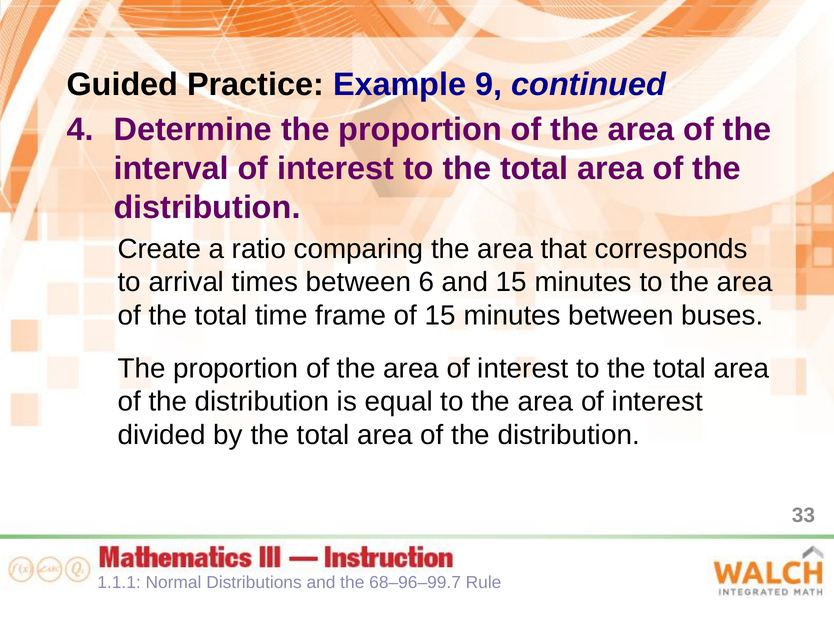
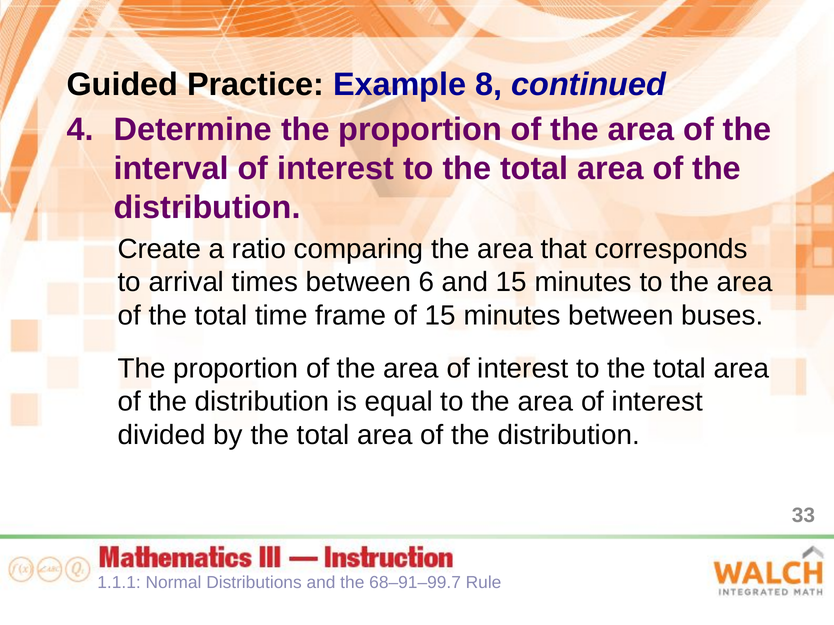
9: 9 -> 8 (489, 84)
68–96–99.7: 68–96–99.7 -> 68–91–99.7 (415, 583)
